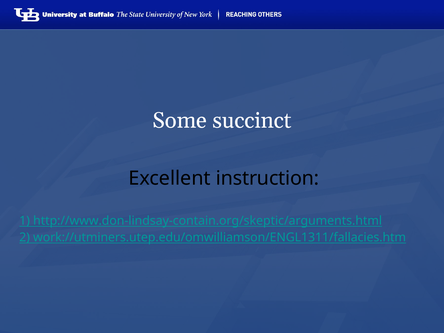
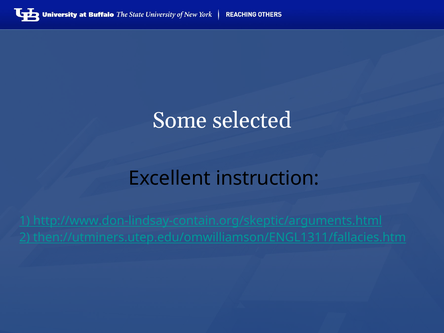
succinct: succinct -> selected (252, 121)
work://utminers.utep.edu/omwilliamson/ENGL1311/fallacies.htm: work://utminers.utep.edu/omwilliamson/ENGL1311/fallacies.htm -> then://utminers.utep.edu/omwilliamson/ENGL1311/fallacies.htm (220, 237)
